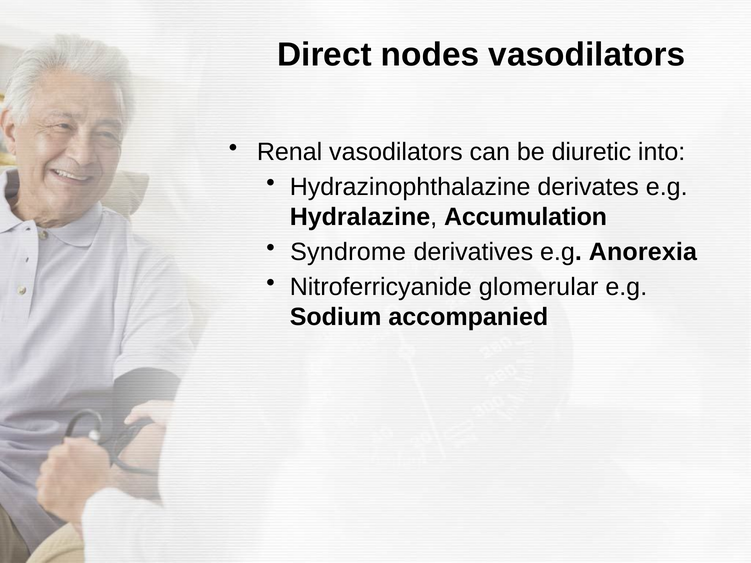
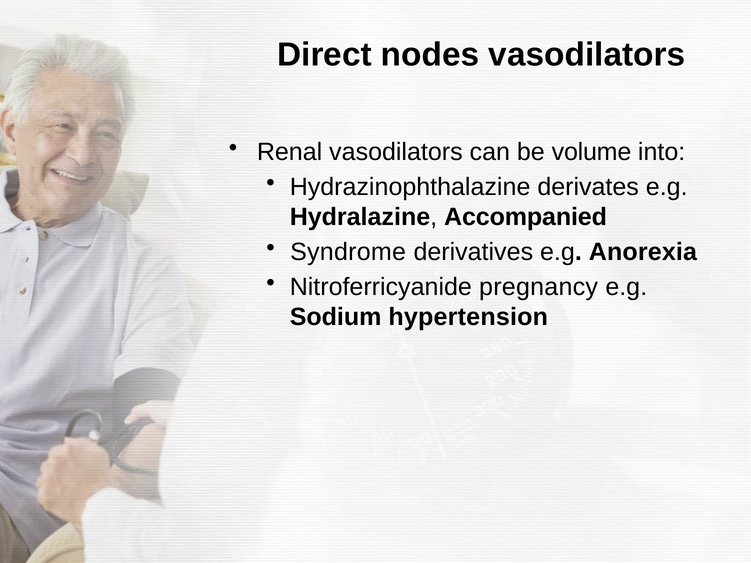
diuretic: diuretic -> volume (592, 152)
Accumulation: Accumulation -> Accompanied (526, 217)
glomerular: glomerular -> pregnancy (539, 287)
accompanied: accompanied -> hypertension (468, 317)
